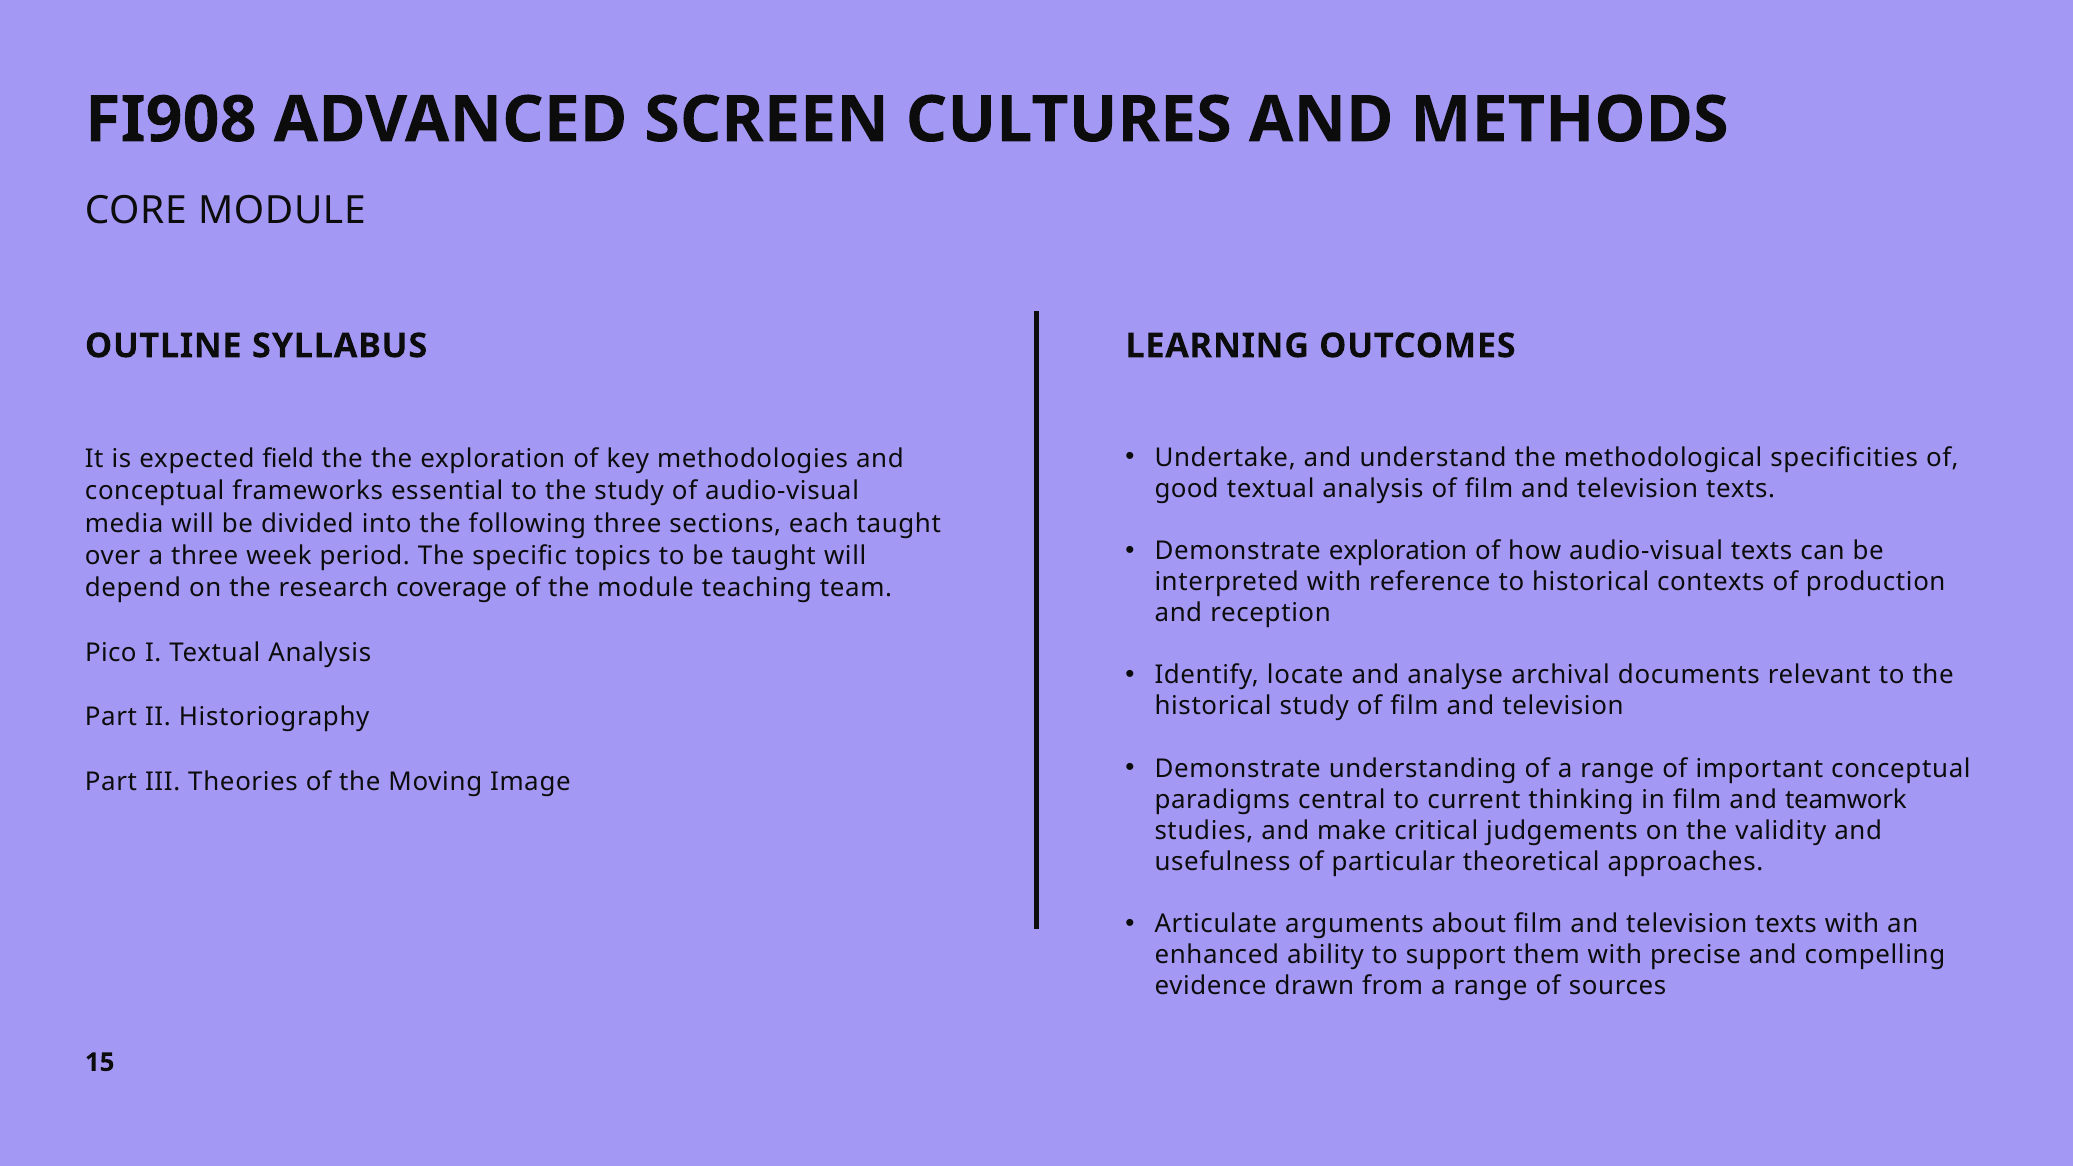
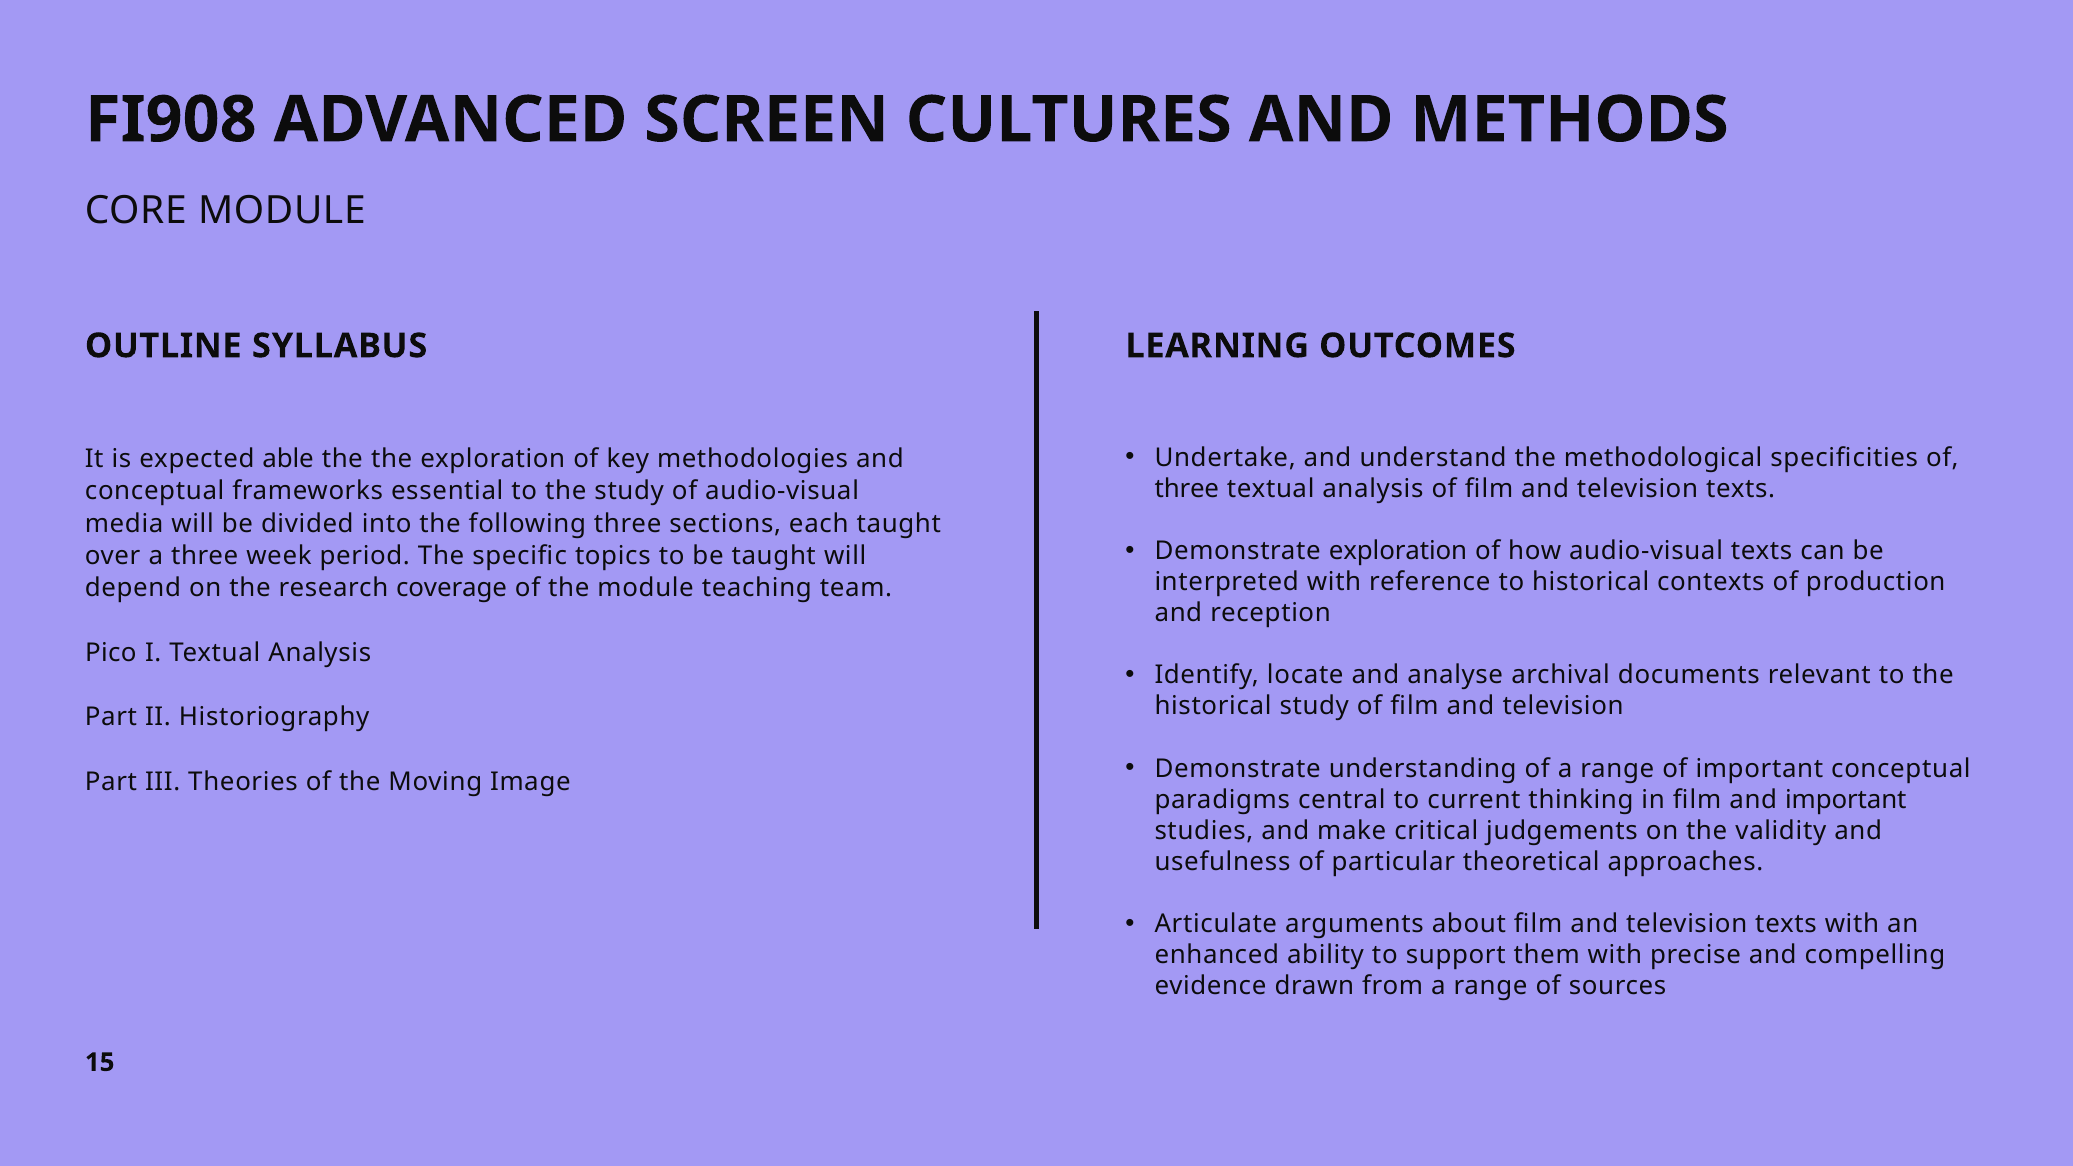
field: field -> able (288, 459)
good: good -> three (1187, 489)
and teamwork: teamwork -> important (1846, 800)
